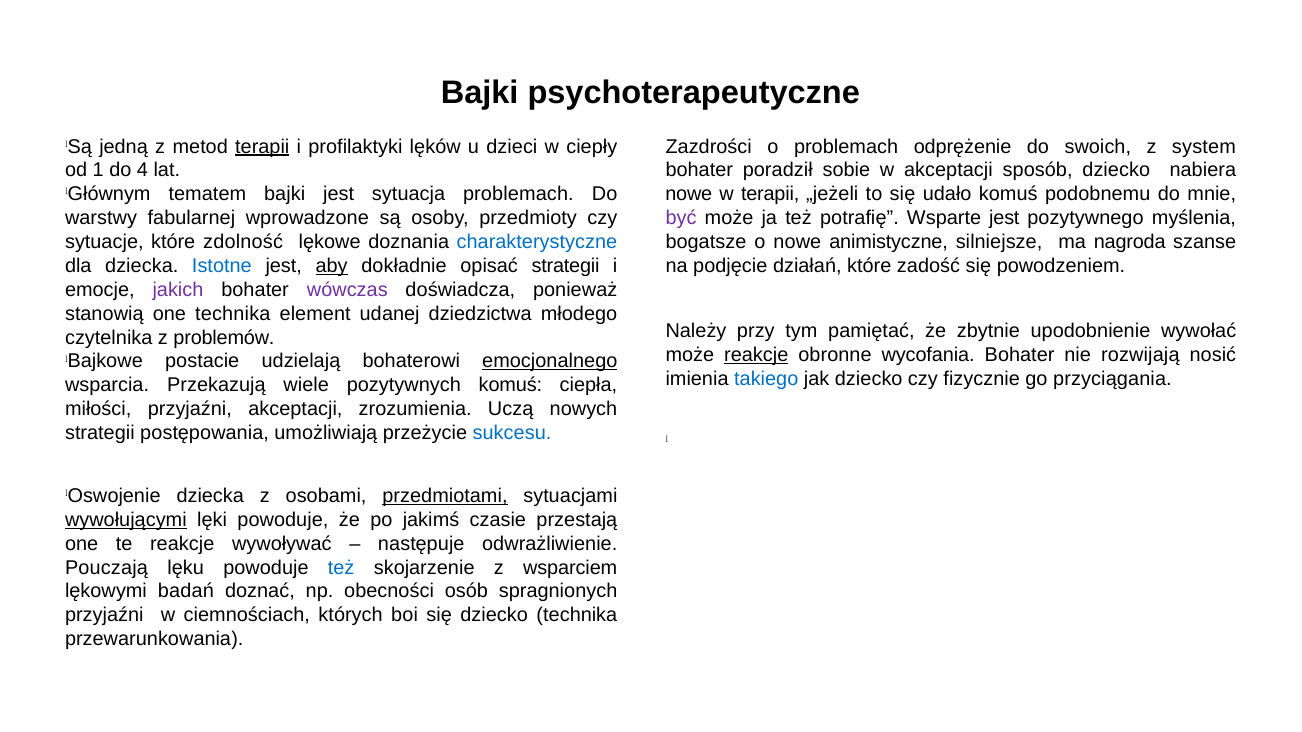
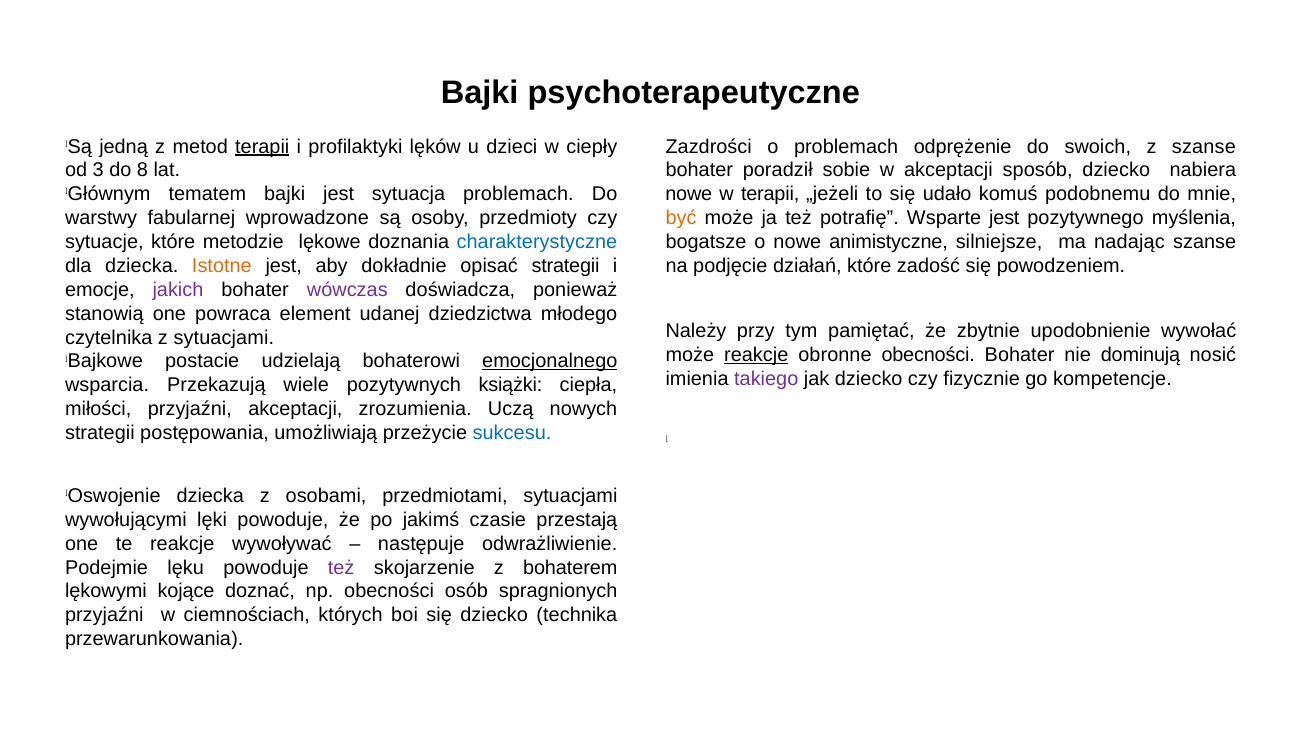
z system: system -> szanse (1204, 147)
1: 1 -> 3 (98, 170)
4: 4 -> 8 (142, 170)
być colour: purple -> orange (681, 218)
zdolność: zdolność -> metodzie (243, 242)
nagroda: nagroda -> nadając (1129, 242)
Istotne colour: blue -> orange (222, 266)
aby underline: present -> none (332, 266)
one technika: technika -> powraca (233, 314)
z problemów: problemów -> sytuacjami (224, 338)
obronne wycofania: wycofania -> obecności (928, 355)
rozwijają: rozwijają -> dominują (1141, 355)
takiego colour: blue -> purple (766, 379)
przyciągania: przyciągania -> kompetencje (1112, 379)
pozytywnych komuś: komuś -> książki (510, 385)
przedmiotami underline: present -> none (445, 496)
wywołującymi underline: present -> none (126, 520)
Pouczają: Pouczają -> Podejmie (107, 568)
też colour: blue -> purple (341, 568)
wsparciem: wsparciem -> bohaterem (570, 568)
badań: badań -> kojące (186, 592)
